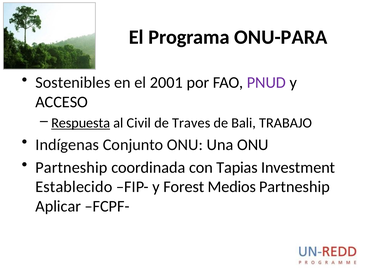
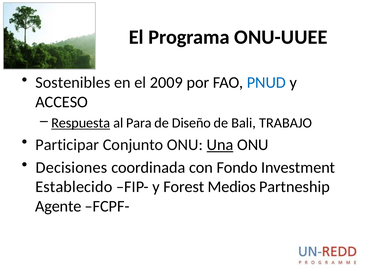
ONU-PARA: ONU-PARA -> ONU-UUEE (281, 37)
2001: 2001 -> 2009 (166, 82)
PNUD colour: purple -> blue (266, 82)
Civil: Civil -> Para (139, 123)
Traves: Traves -> Diseño (191, 123)
Indígenas: Indígenas -> Participar (67, 145)
Una underline: none -> present (220, 145)
Partneship: Partneship -> Decisiones (71, 167)
Tapias: Tapias -> Fondo (237, 167)
Aplicar: Aplicar -> Agente (58, 206)
